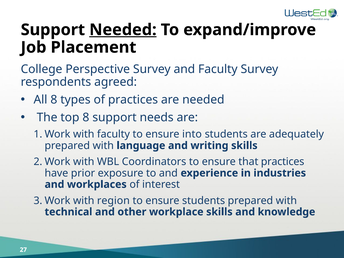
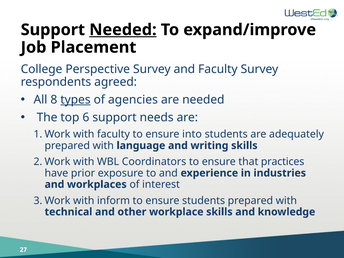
types underline: none -> present (75, 100)
of practices: practices -> agencies (133, 100)
top 8: 8 -> 6 (86, 117)
region: region -> inform (113, 201)
